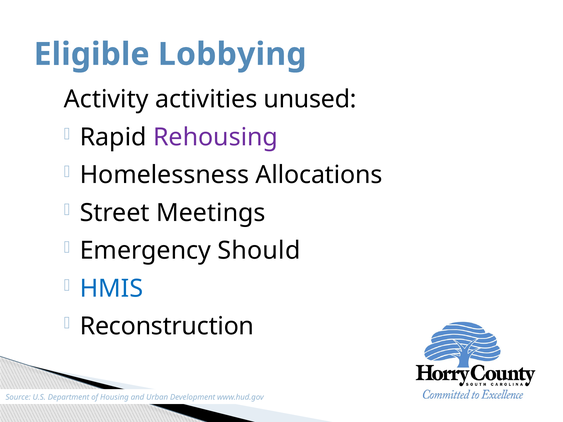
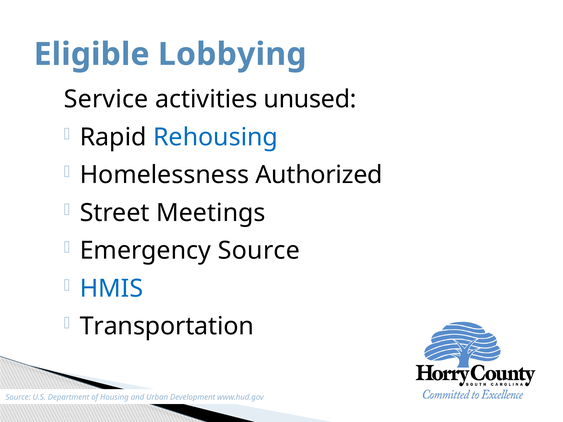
Activity: Activity -> Service (106, 99)
Rehousing colour: purple -> blue (216, 137)
Allocations: Allocations -> Authorized (319, 175)
Emergency Should: Should -> Source (259, 251)
Reconstruction: Reconstruction -> Transportation (167, 326)
